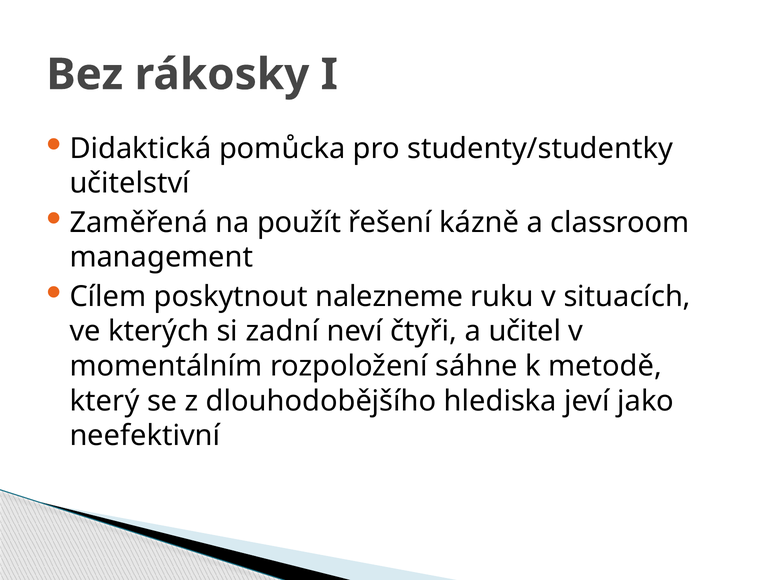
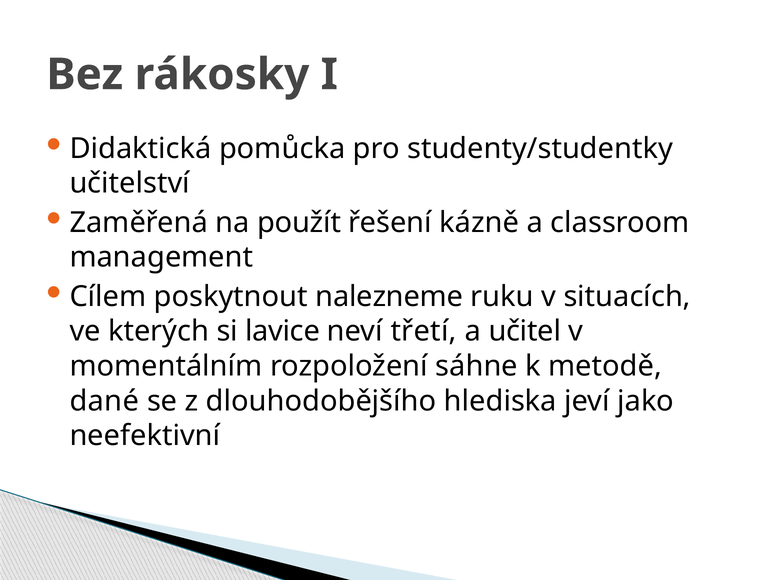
zadní: zadní -> lavice (283, 332)
čtyři: čtyři -> třetí (424, 332)
který: který -> dané (104, 401)
